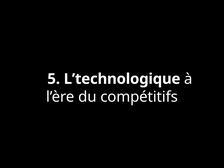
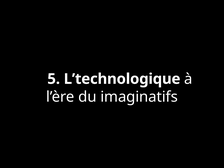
compétitifs: compétitifs -> imaginatifs (139, 97)
